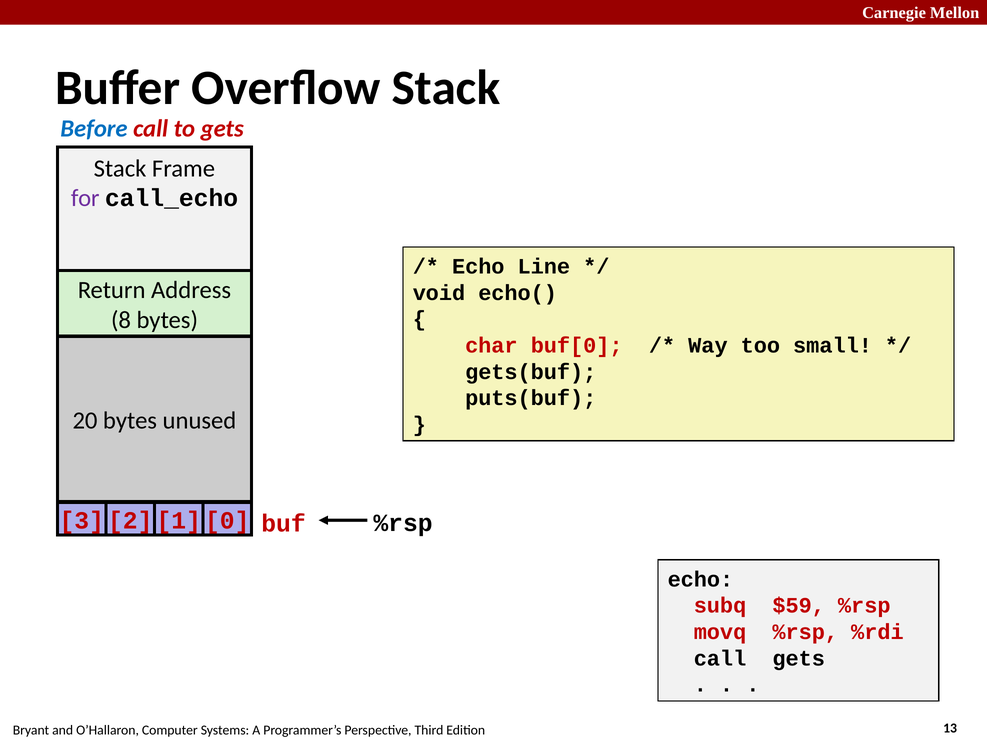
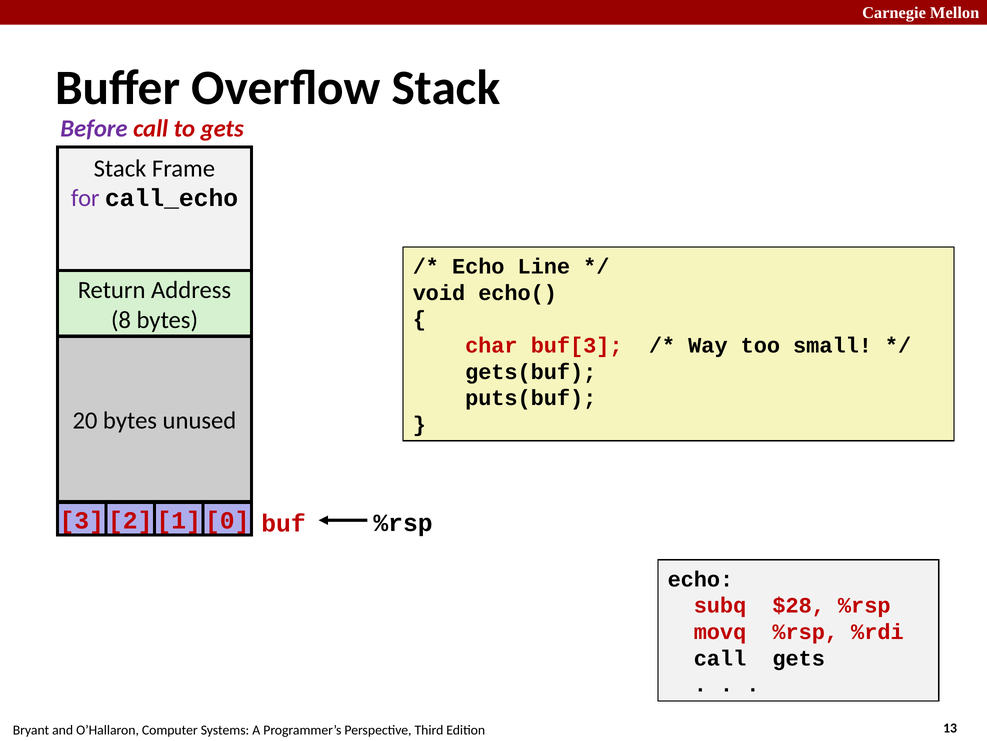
Before colour: blue -> purple (94, 128)
buf[0: buf[0 -> buf[3 (577, 345)
$59: $59 -> $28 (799, 605)
